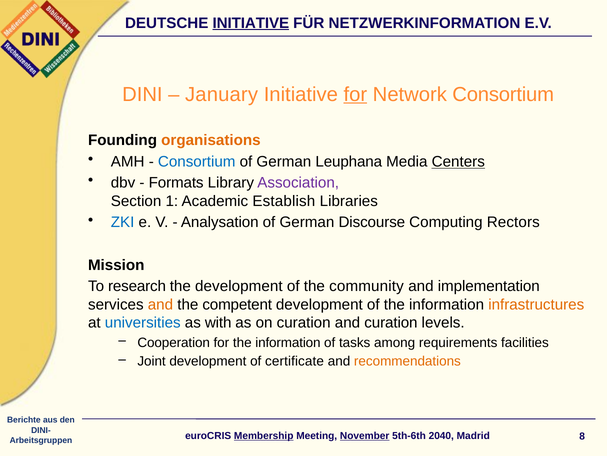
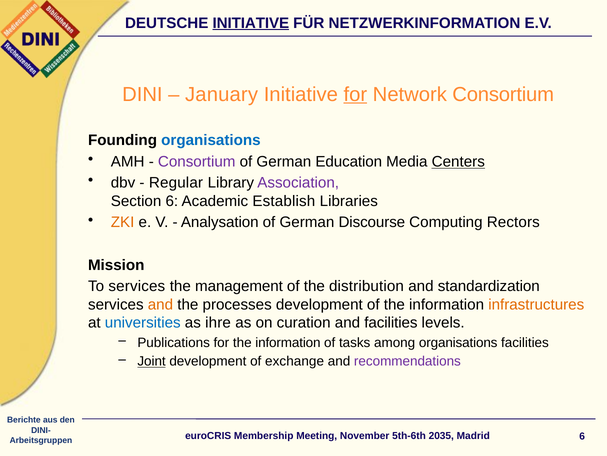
organisations colour: orange -> blue (211, 140)
Consortium colour: blue -> purple (197, 161)
Leuphana: Leuphana -> Education (349, 161)
Formats: Formats -> Regular (176, 183)
Section 1: 1 -> 6 (172, 201)
ZKI colour: blue -> orange (123, 222)
To research: research -> services (137, 286)
the development: development -> management (239, 286)
community: community -> distribution (366, 286)
implementation: implementation -> standardization (489, 286)
competent: competent -> processes (237, 304)
with: with -> ihre (218, 322)
and curation: curation -> facilities (391, 322)
Cooperation: Cooperation -> Publications (174, 342)
among requirements: requirements -> organisations (458, 342)
Joint underline: none -> present (152, 361)
certificate: certificate -> exchange (295, 361)
recommendations colour: orange -> purple (407, 361)
Membership underline: present -> none (264, 435)
November underline: present -> none (365, 435)
2040: 2040 -> 2035 (441, 435)
Madrid 8: 8 -> 6 (582, 436)
